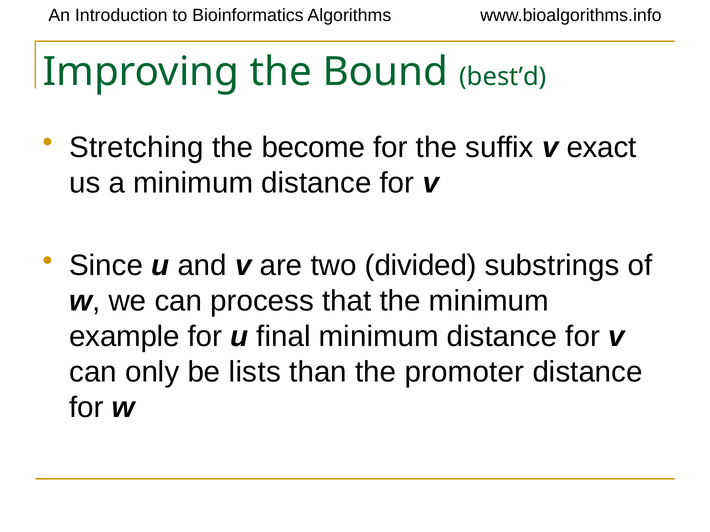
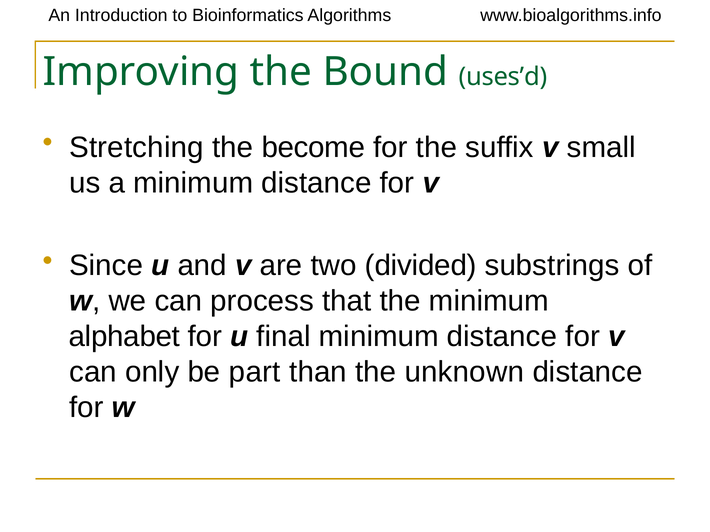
best’d: best’d -> uses’d (503, 77)
exact: exact -> small (601, 148)
example: example -> alphabet (124, 337)
lists: lists -> part (255, 372)
promoter: promoter -> unknown (464, 372)
